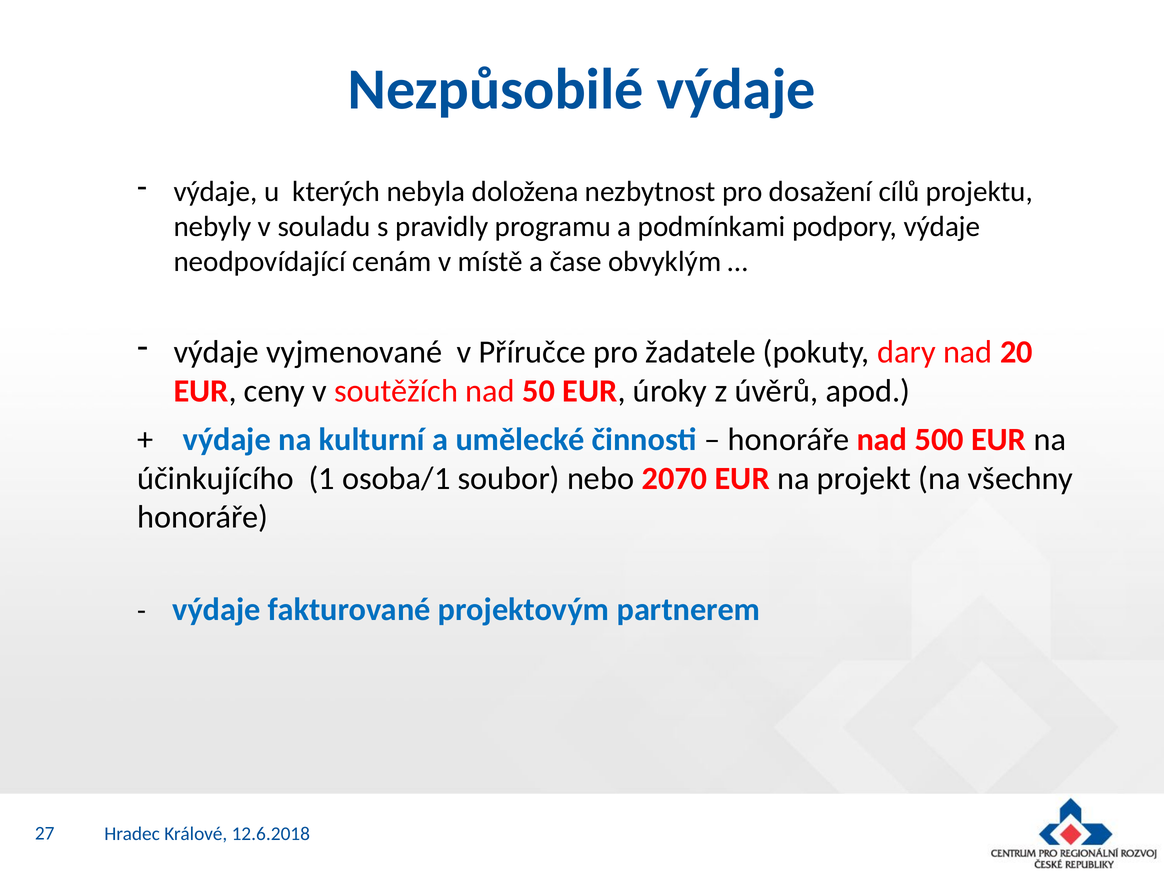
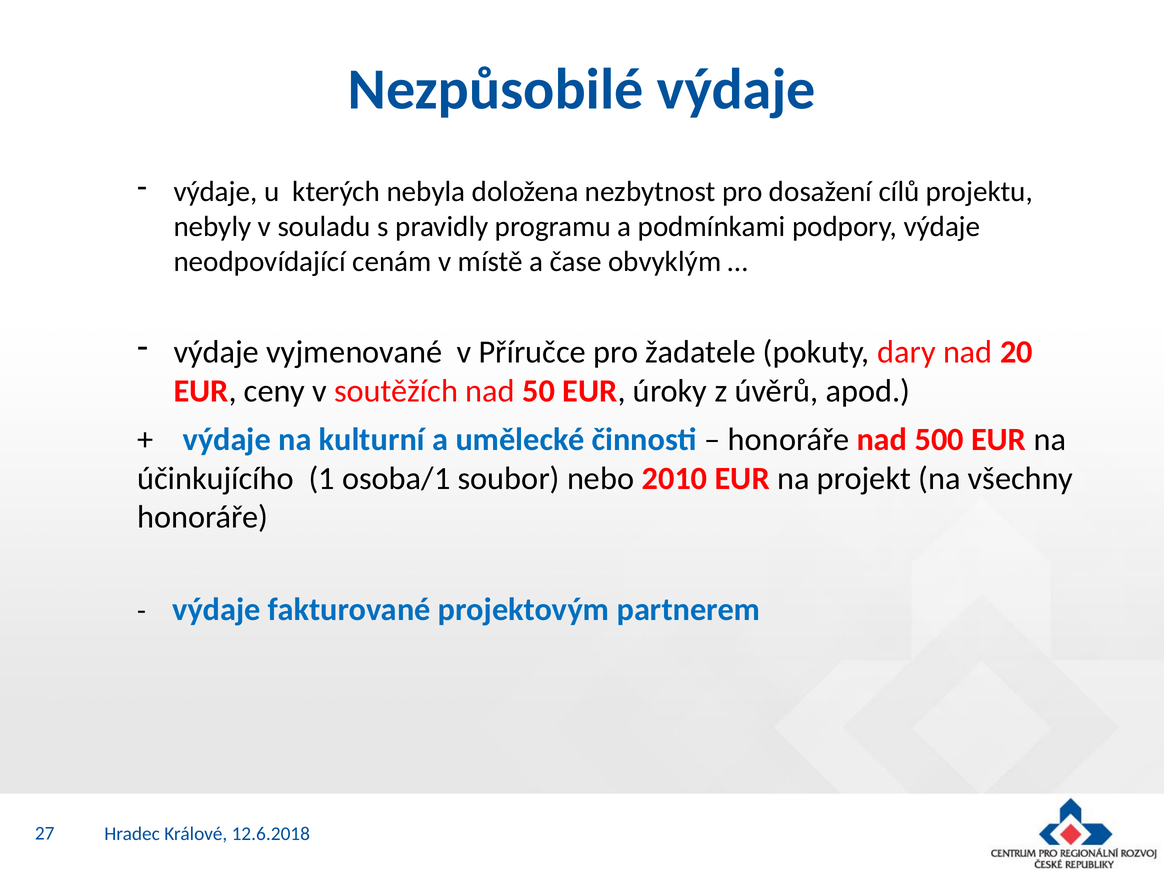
2070: 2070 -> 2010 (675, 478)
